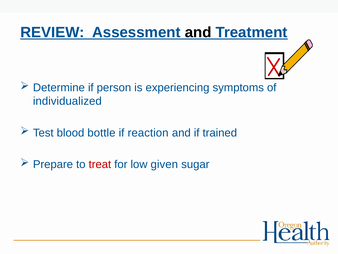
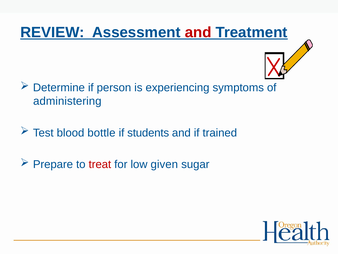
and colour: black -> red (198, 32)
individualized: individualized -> administering (67, 101)
reaction: reaction -> students (148, 133)
